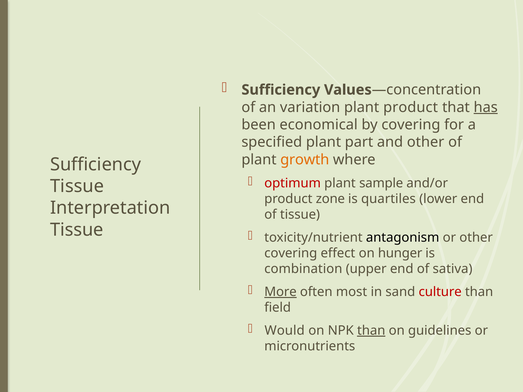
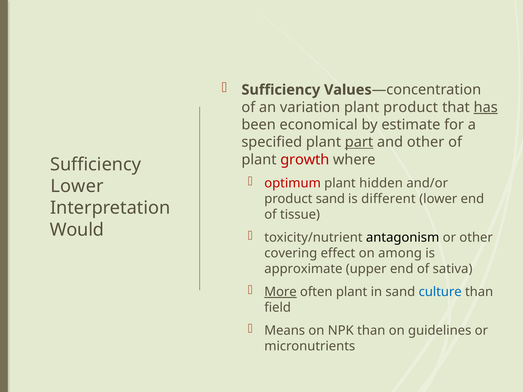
by covering: covering -> estimate (411, 125)
part underline: none -> present (359, 142)
growth colour: orange -> red (305, 160)
sample: sample -> hidden (381, 183)
Tissue: Tissue -> Lower (77, 186)
product zone: zone -> sand (330, 199)
quartiles: quartiles -> different (388, 199)
Tissue: Tissue -> Would (77, 230)
hunger: hunger -> among (400, 253)
combination: combination -> approximate (303, 269)
often most: most -> plant (352, 292)
culture colour: red -> blue (440, 292)
Would: Would -> Means (285, 331)
than underline: present -> none (371, 331)
